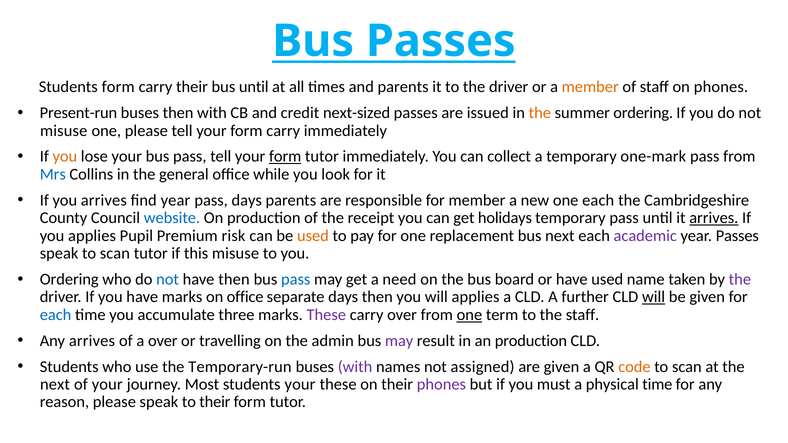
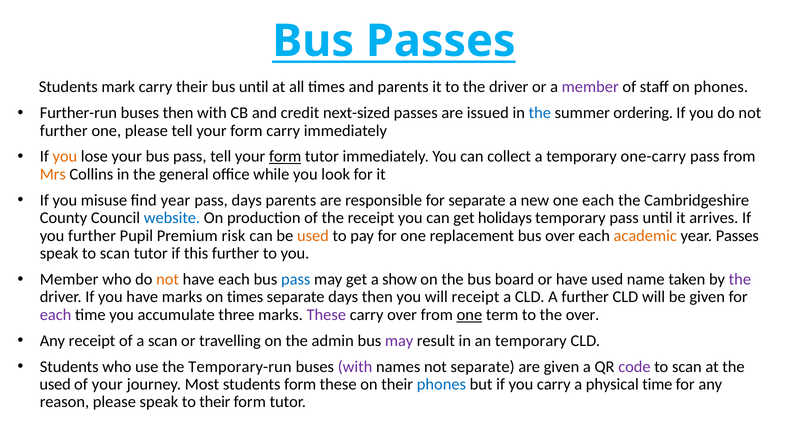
Students form: form -> mark (118, 87)
member colour: orange -> purple (590, 87)
Present-run: Present-run -> Further-run (78, 113)
the colour: orange -> blue (540, 113)
misuse: misuse -> further (64, 131)
one-mark: one-mark -> one-carry (653, 157)
Mrs colour: blue -> orange (53, 174)
you arrives: arrives -> misuse (104, 200)
for member: member -> separate (477, 200)
arrives underline: present -> none (714, 218)
you applies: applies -> further (92, 236)
bus next: next -> over (560, 236)
academic colour: purple -> orange (645, 236)
this misuse: misuse -> further (236, 254)
Ordering: Ordering -> Member (69, 279)
not colour: blue -> orange (168, 279)
have then: then -> each (234, 279)
need: need -> show (400, 279)
on office: office -> times (245, 297)
will applies: applies -> receipt (476, 297)
will underline: present -> none (654, 297)
each colour: blue -> purple (56, 315)
the staff: staff -> over (583, 315)
Any arrives: arrives -> receipt (92, 341)
a over: over -> scan (163, 341)
an production: production -> temporary (531, 341)
not assigned: assigned -> separate (483, 367)
code colour: orange -> purple (634, 367)
next: next -> used (55, 385)
students your: your -> form (300, 385)
phones colour: purple -> blue (441, 385)
you must: must -> carry (554, 385)
